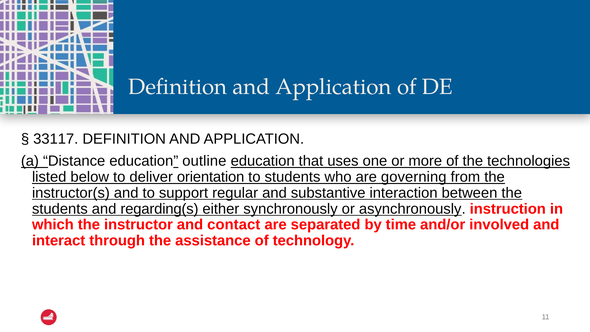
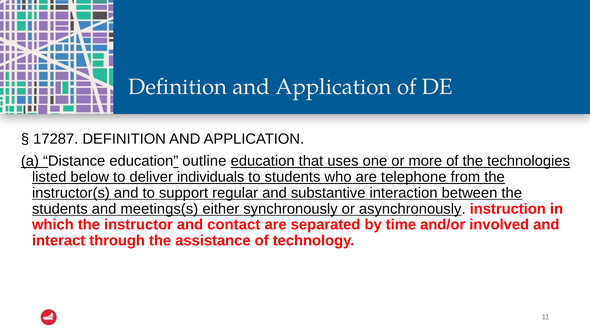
33117: 33117 -> 17287 (56, 139)
orientation: orientation -> individuals (211, 177)
governing: governing -> telephone (414, 177)
regarding(s: regarding(s -> meetings(s (159, 209)
